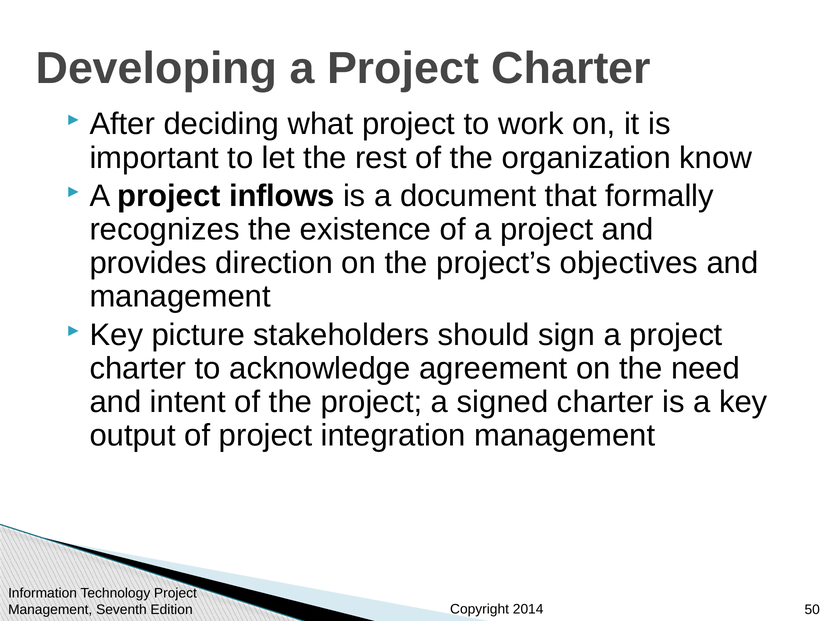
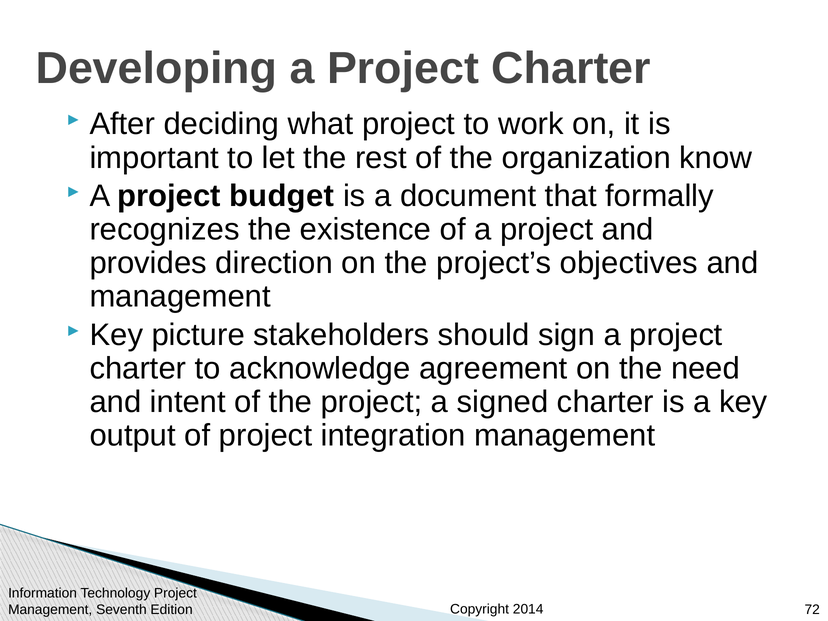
inflows: inflows -> budget (282, 196)
50: 50 -> 72 (812, 610)
